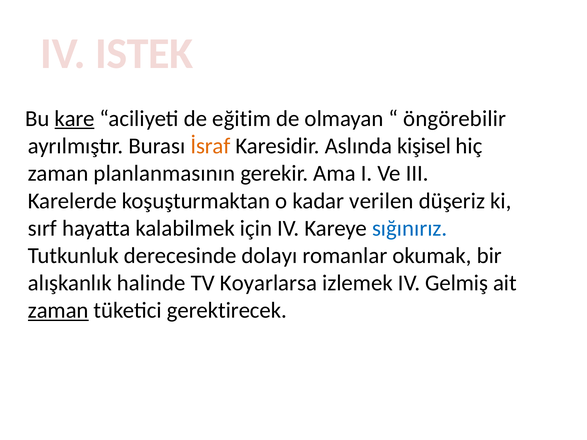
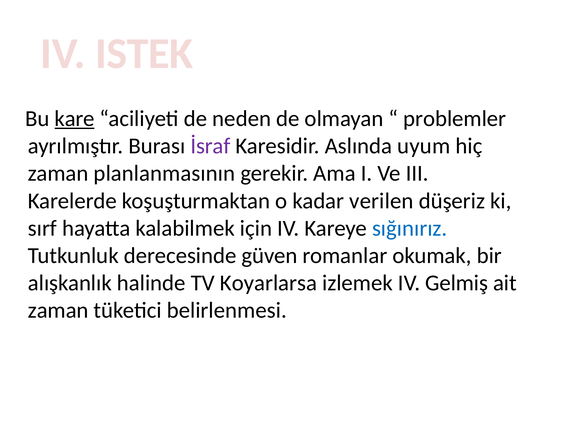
eğitim: eğitim -> neden (242, 119)
öngörebilir: öngörebilir -> problemler (455, 119)
İsraf colour: orange -> purple (210, 146)
kişisel: kişisel -> uyum (424, 146)
dolayı: dolayı -> güven (270, 256)
zaman underline: present -> none (58, 311)
gerektirecek: gerektirecek -> belirlenmesi (227, 311)
